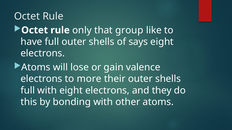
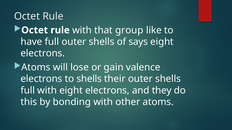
rule only: only -> with (82, 30)
to more: more -> shells (89, 79)
